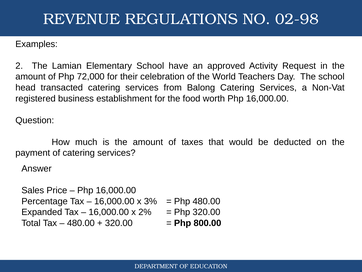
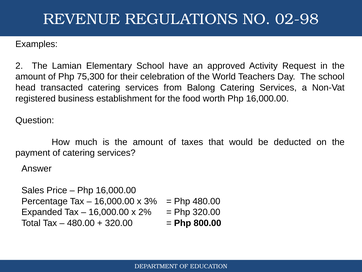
72,000: 72,000 -> 75,300 (91, 77)
